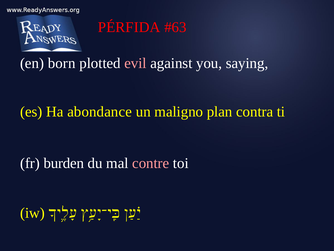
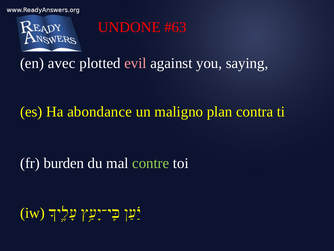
PÉRFIDA: PÉRFIDA -> UNDONE (129, 27)
born: born -> avec (62, 63)
contre colour: pink -> light green (151, 163)
